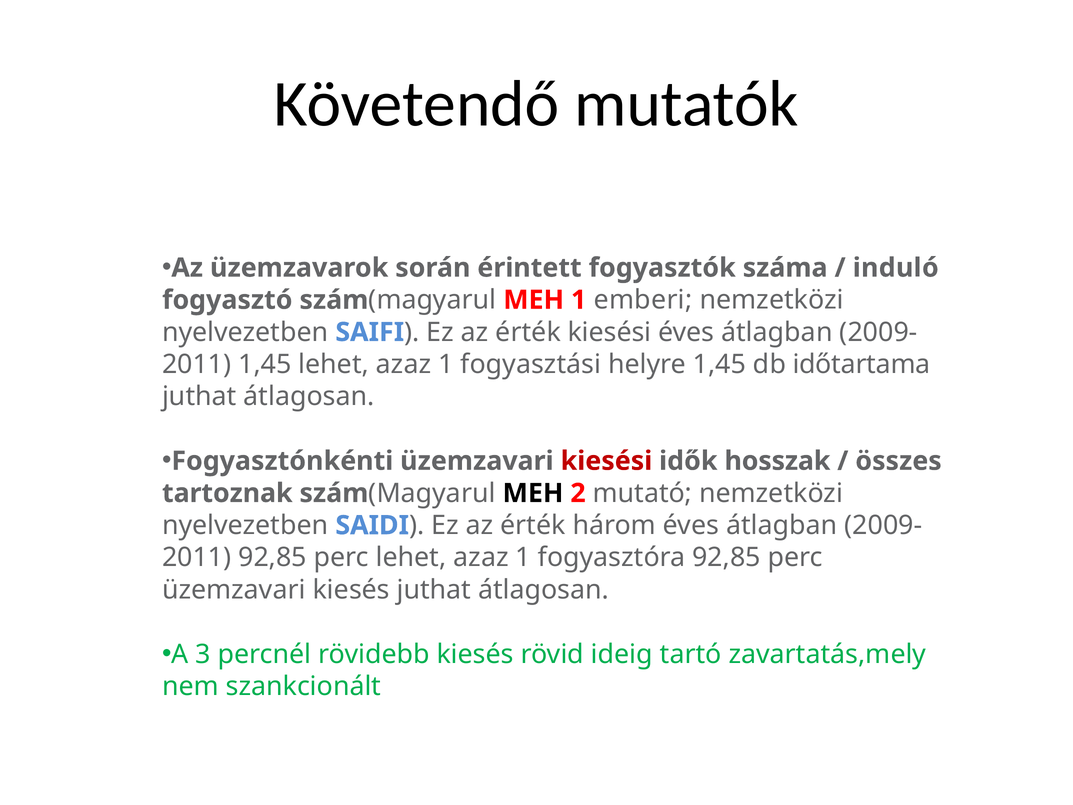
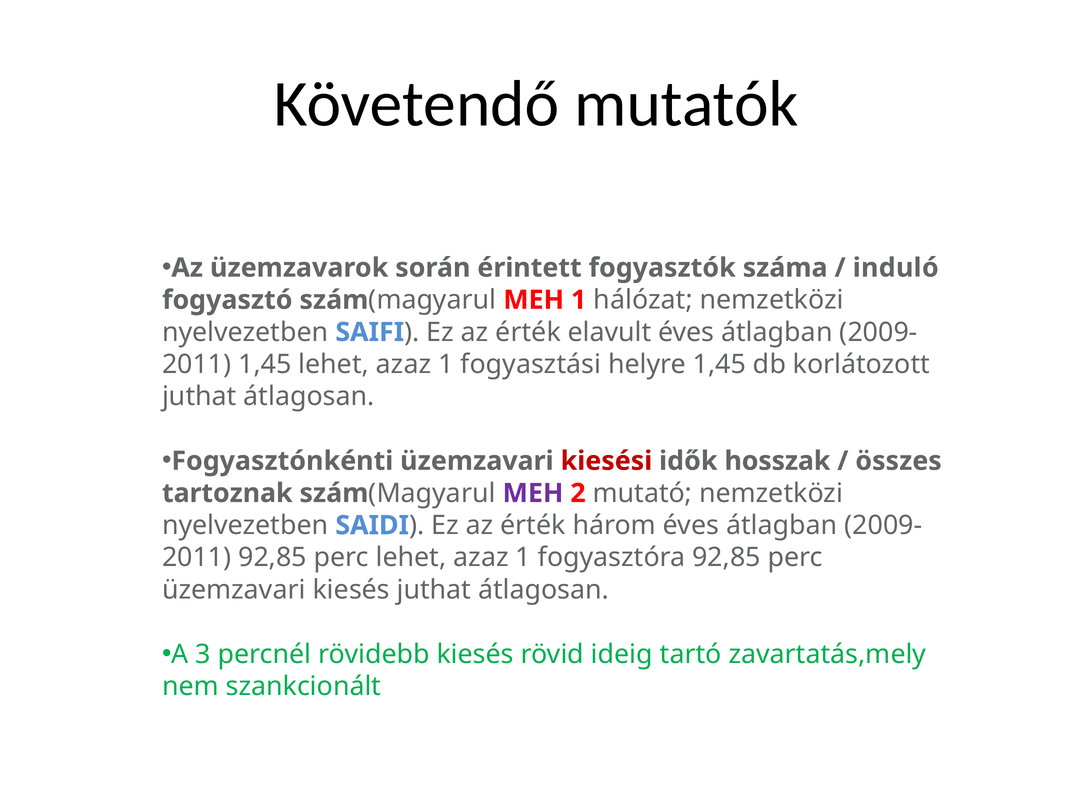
emberi: emberi -> hálózat (643, 300)
érték kiesési: kiesési -> elavult (609, 332)
időtartama: időtartama -> korlátozott (861, 364)
MEH colour: black -> purple (533, 493)
